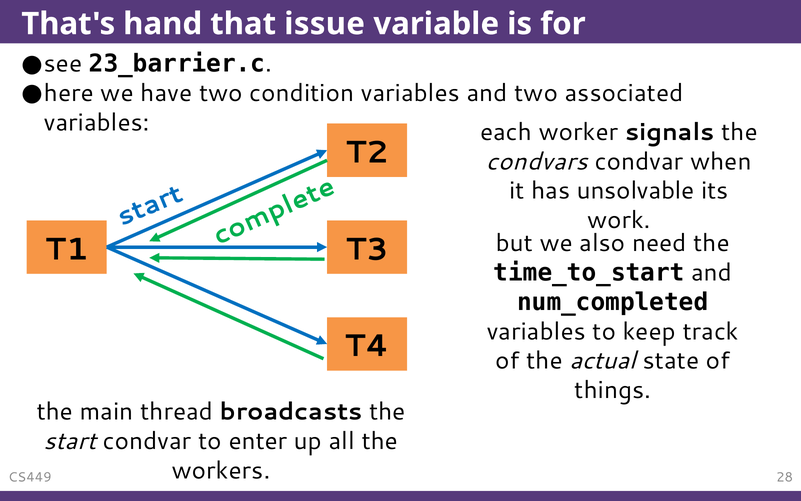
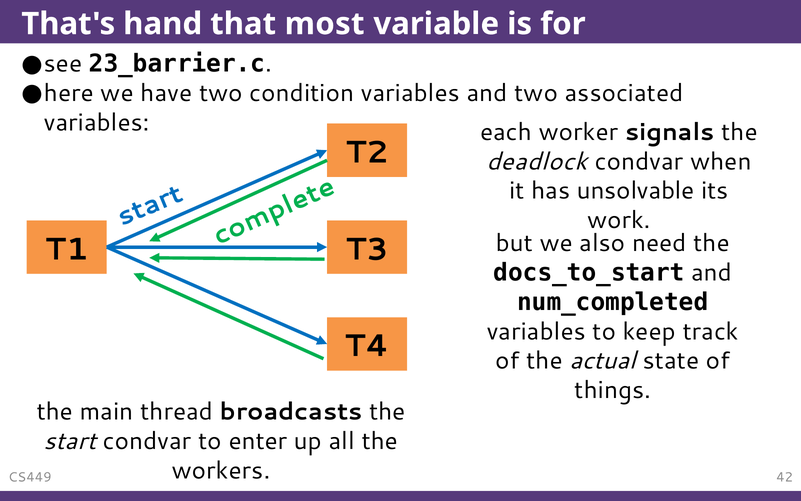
issue: issue -> most (325, 24)
condvars: condvars -> deadlock (537, 161)
time_to_start: time_to_start -> docs_to_start (589, 272)
28: 28 -> 42 (785, 477)
